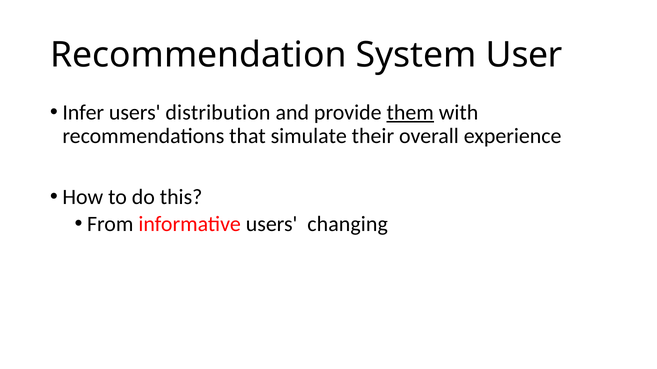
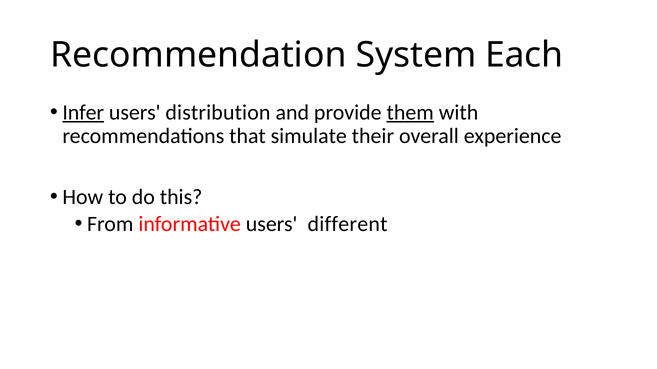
User: User -> Each (524, 55)
Infer underline: none -> present (83, 113)
changing: changing -> different (348, 224)
